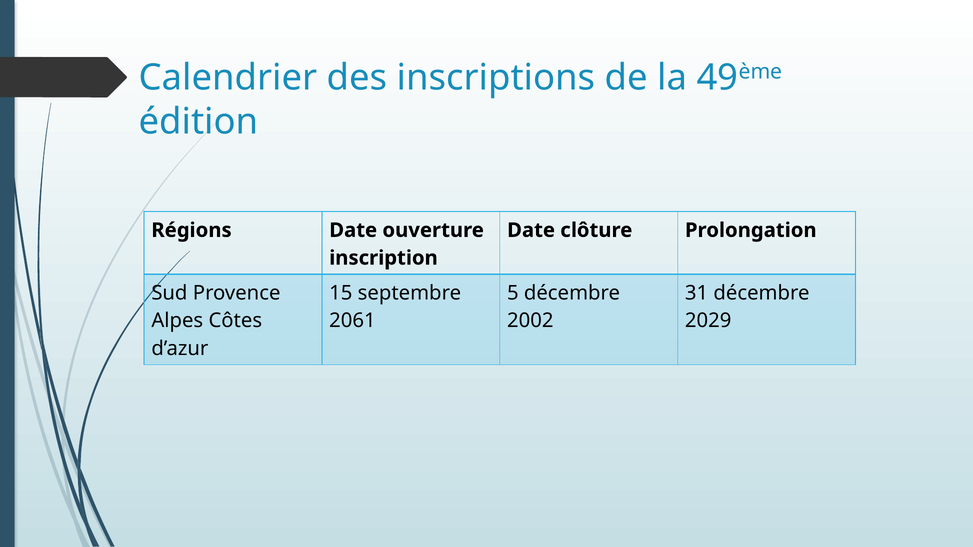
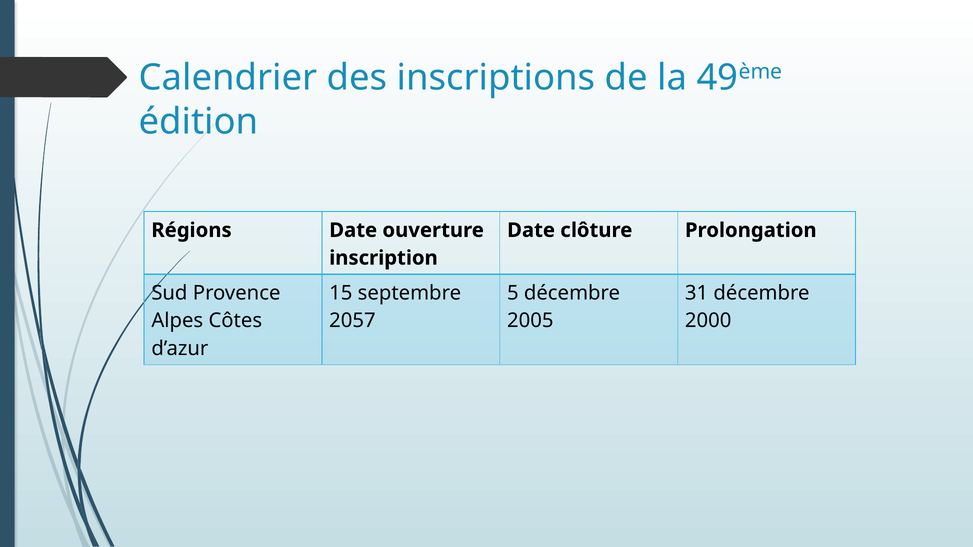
2061: 2061 -> 2057 (352, 321)
2002: 2002 -> 2005 (530, 321)
2029: 2029 -> 2000 (708, 321)
